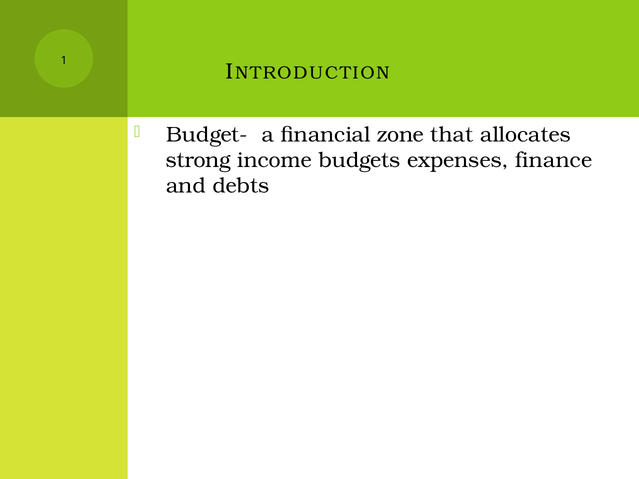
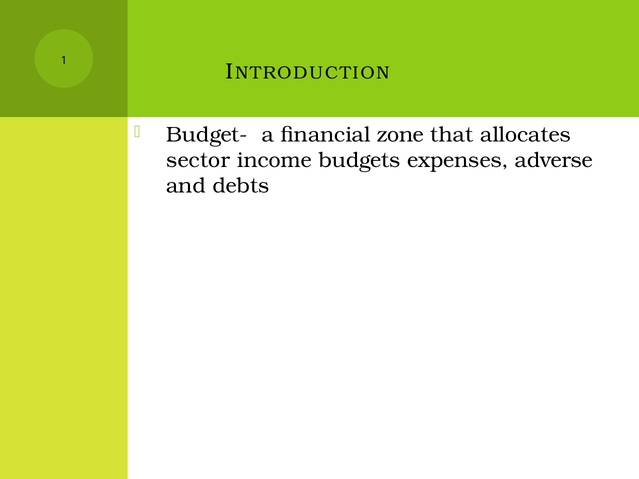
strong: strong -> sector (198, 160)
finance: finance -> adverse (554, 160)
